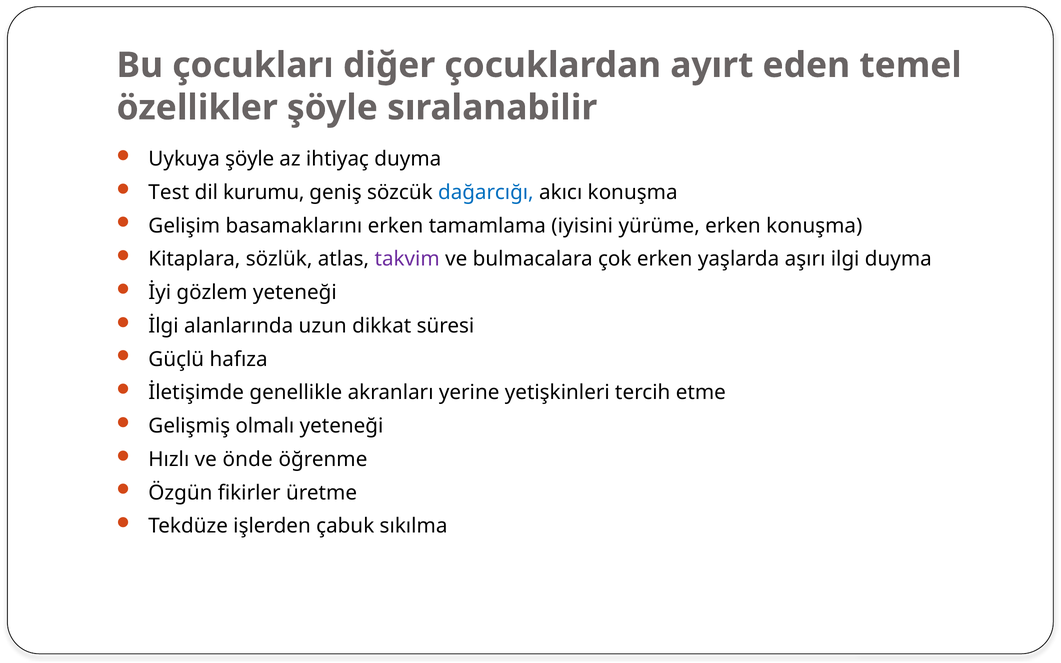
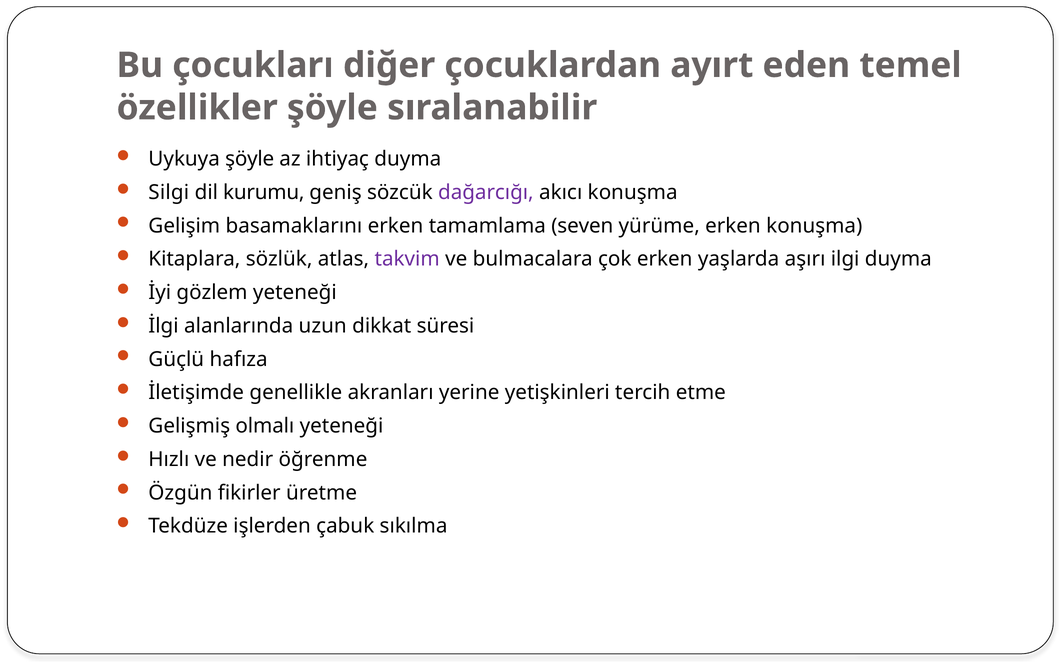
Test: Test -> Silgi (169, 192)
dağarcığı colour: blue -> purple (486, 192)
iyisini: iyisini -> seven (582, 226)
önde: önde -> nedir (248, 459)
